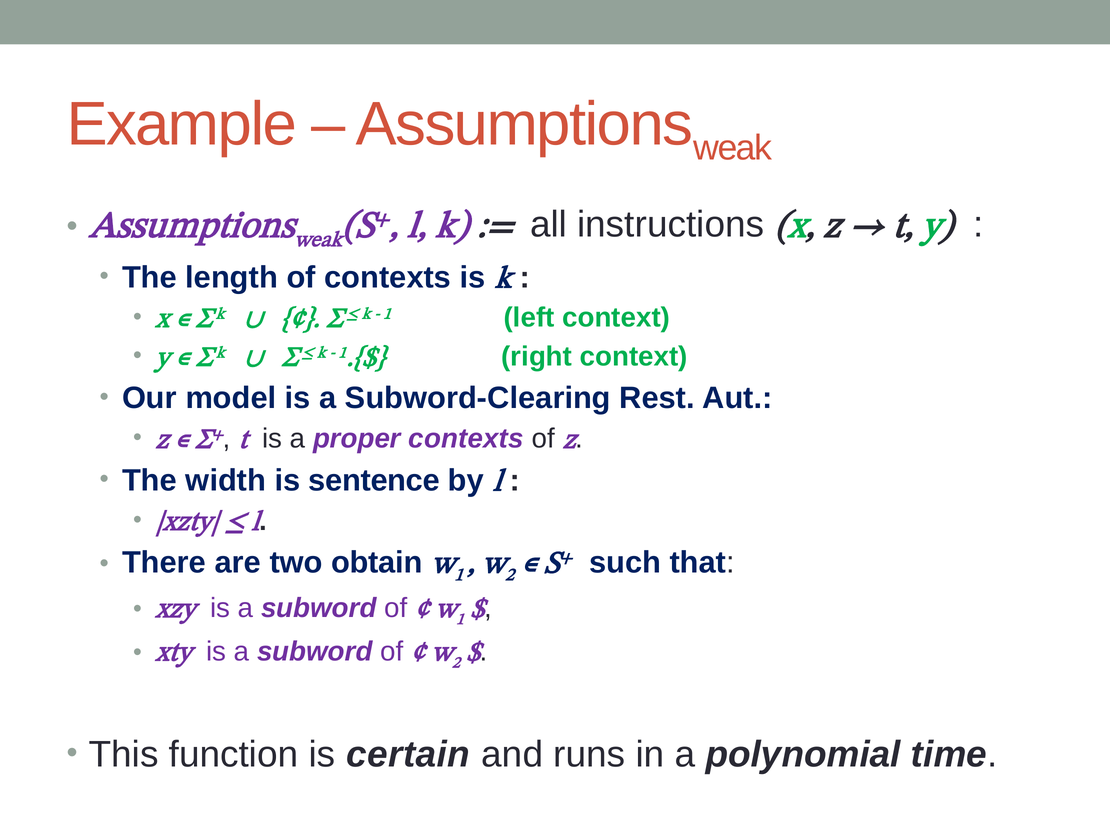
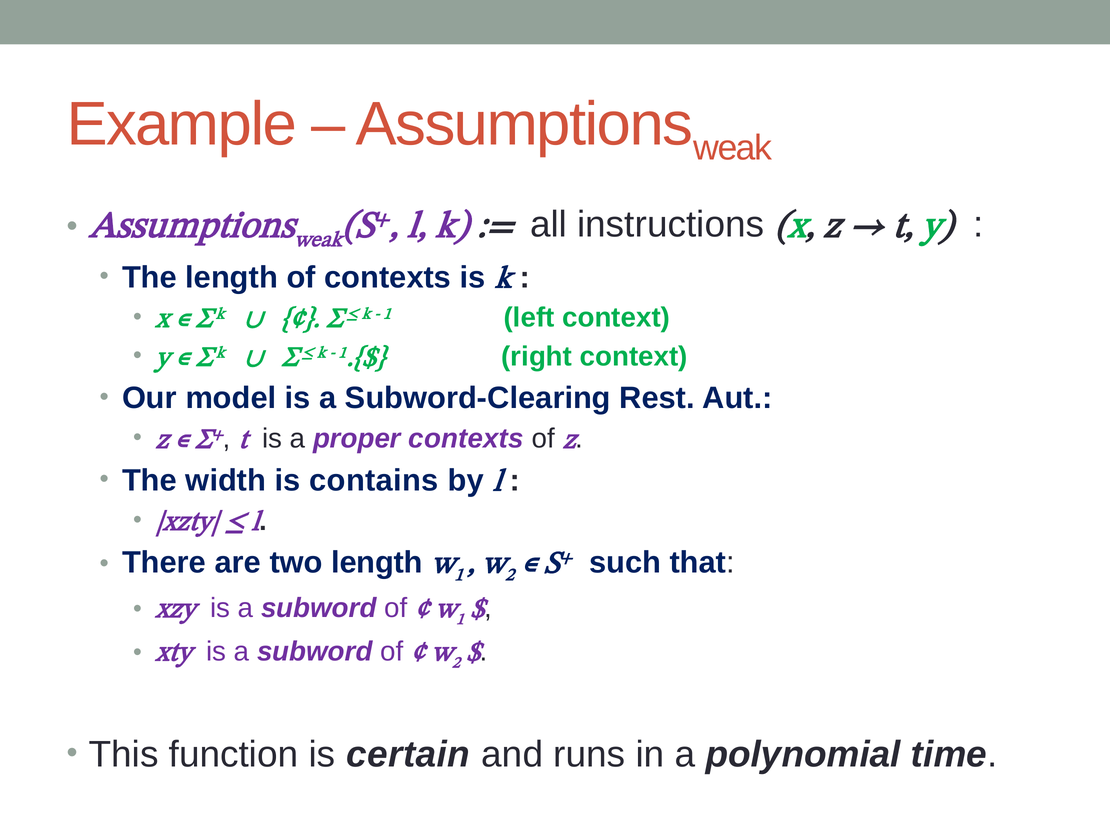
sentence: sentence -> contains (374, 480)
two obtain: obtain -> length (377, 562)
